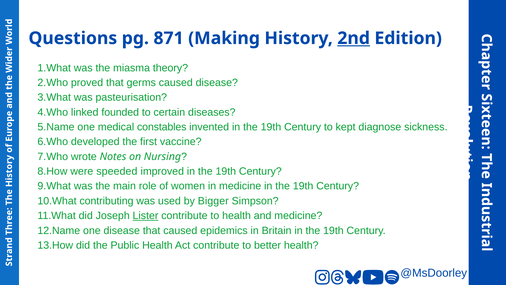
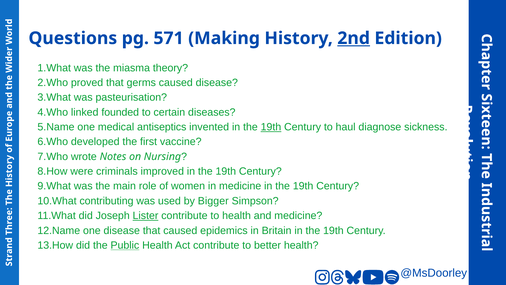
871: 871 -> 571 (169, 38)
constables: constables -> antiseptics (162, 127)
19th underline: none -> present (271, 127)
kept: kept -> haul (346, 127)
speeded: speeded -> criminals (117, 171)
Public underline: none -> present (125, 245)
